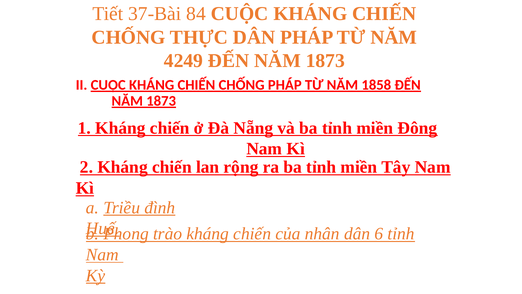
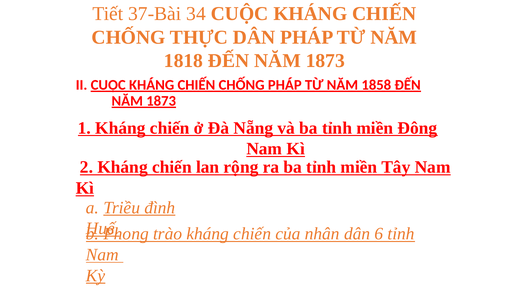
84: 84 -> 34 (196, 14)
4249: 4249 -> 1818 (184, 61)
